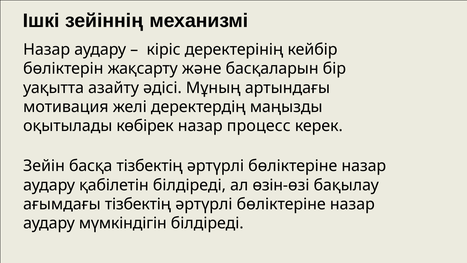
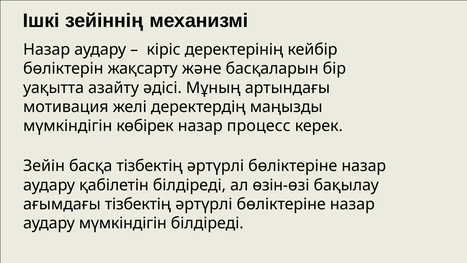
оқытылады: оқытылады -> мүмкіндігін (68, 126)
